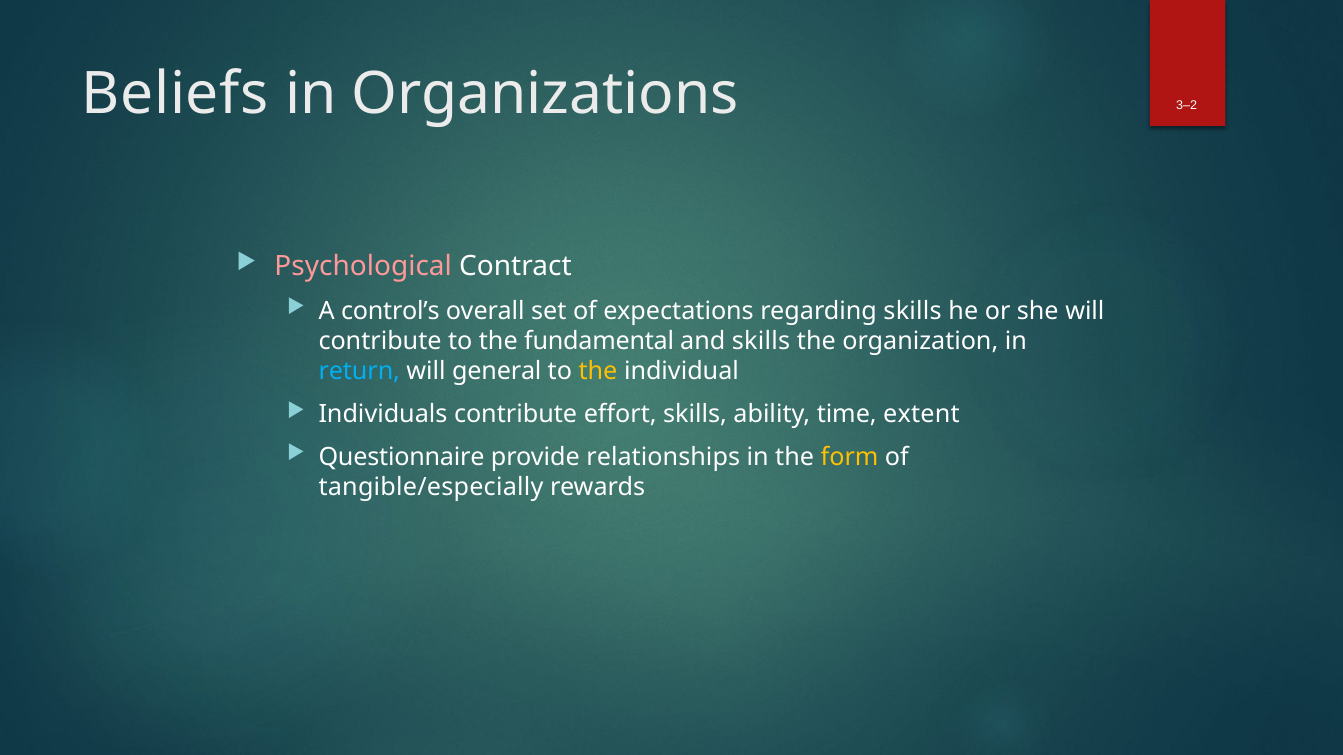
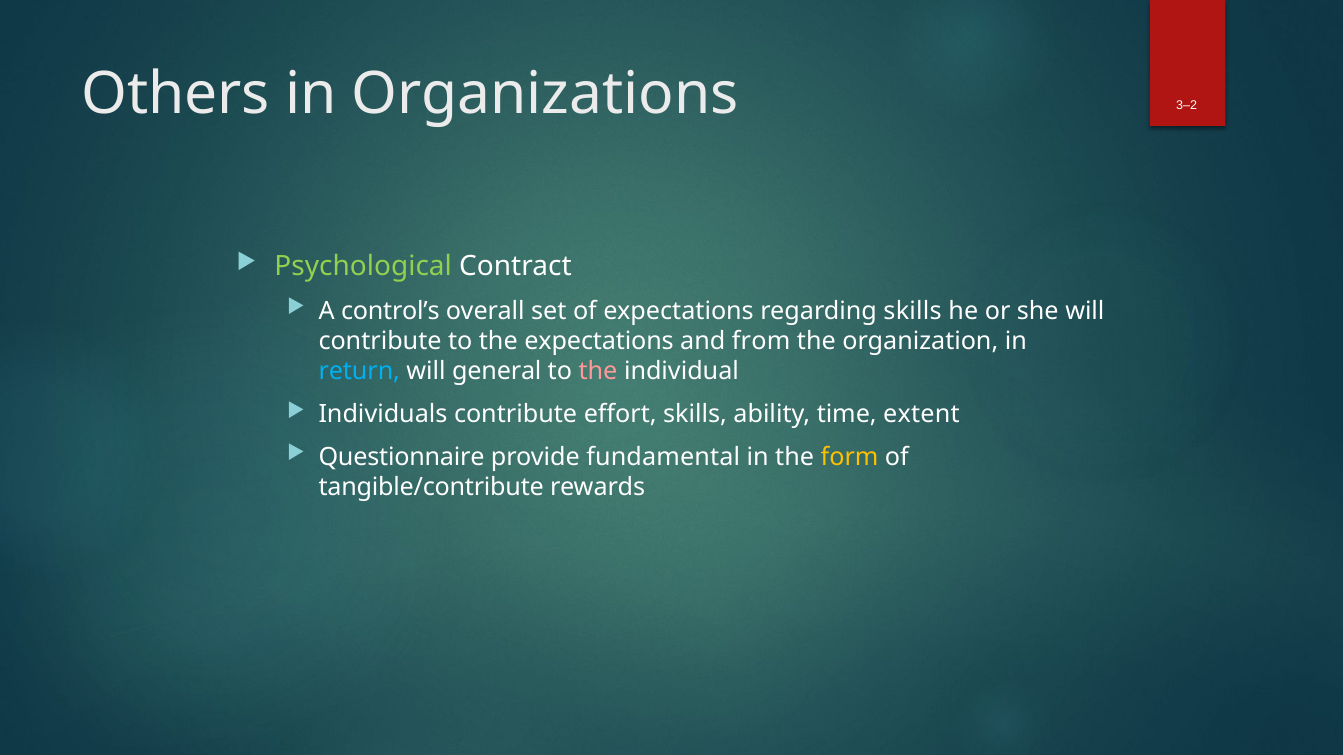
Beliefs: Beliefs -> Others (176, 94)
Psychological colour: pink -> light green (363, 267)
the fundamental: fundamental -> expectations (599, 341)
and skills: skills -> from (761, 341)
the colour: yellow -> pink (598, 371)
relationships: relationships -> fundamental (663, 457)
tangible/especially: tangible/especially -> tangible/contribute (431, 487)
